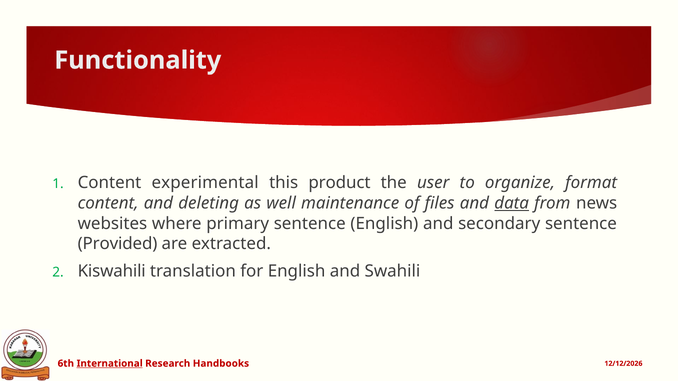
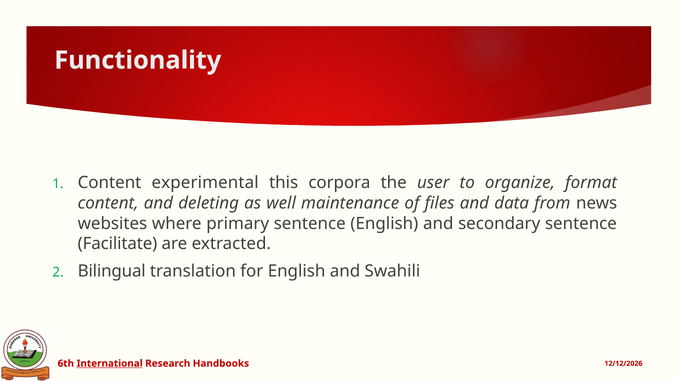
product: product -> corpora (339, 183)
data underline: present -> none (512, 203)
Provided: Provided -> Facilitate (118, 244)
Kiswahili: Kiswahili -> Bilingual (112, 271)
